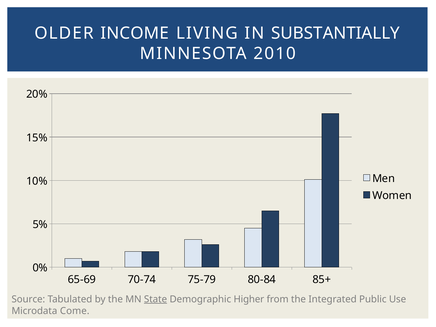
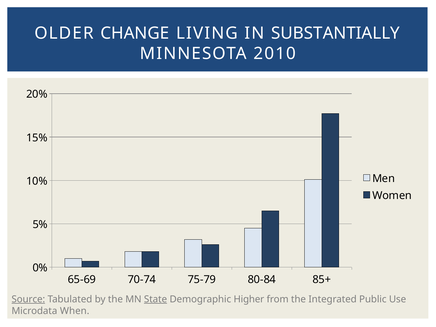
INCOME: INCOME -> CHANGE (135, 33)
Source underline: none -> present (28, 299)
Come: Come -> When (75, 311)
